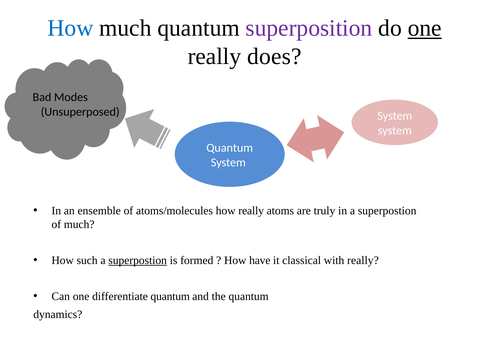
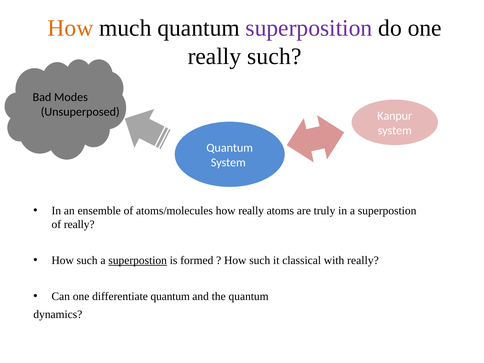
How colour: blue -> orange (71, 28)
one underline: present -> none (425, 28)
really does: does -> such (274, 56)
Unsuperposed System: System -> Kanpur (395, 116)
of much: much -> really (79, 224)
have: have -> such (260, 260)
